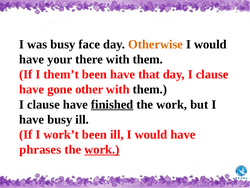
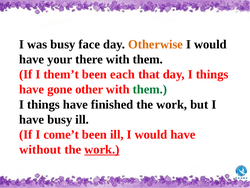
been have: have -> each (123, 74)
day I clause: clause -> things (212, 74)
them colour: black -> green (150, 89)
clause: clause -> things (43, 104)
finished underline: present -> none (112, 104)
work’t: work’t -> come’t (61, 134)
phrases: phrases -> without (40, 149)
